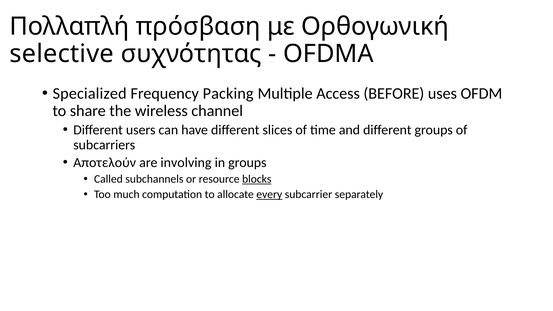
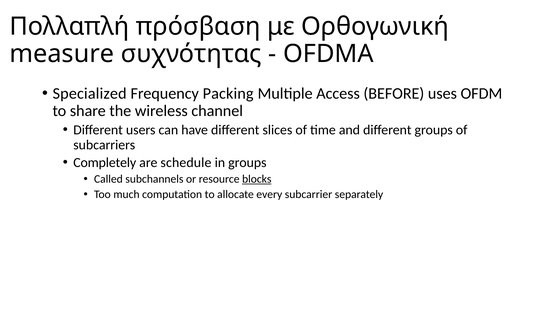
selective: selective -> measure (62, 54)
Αποτελούν: Αποτελούν -> Completely (105, 163)
involving: involving -> schedule (186, 163)
every underline: present -> none (269, 195)
